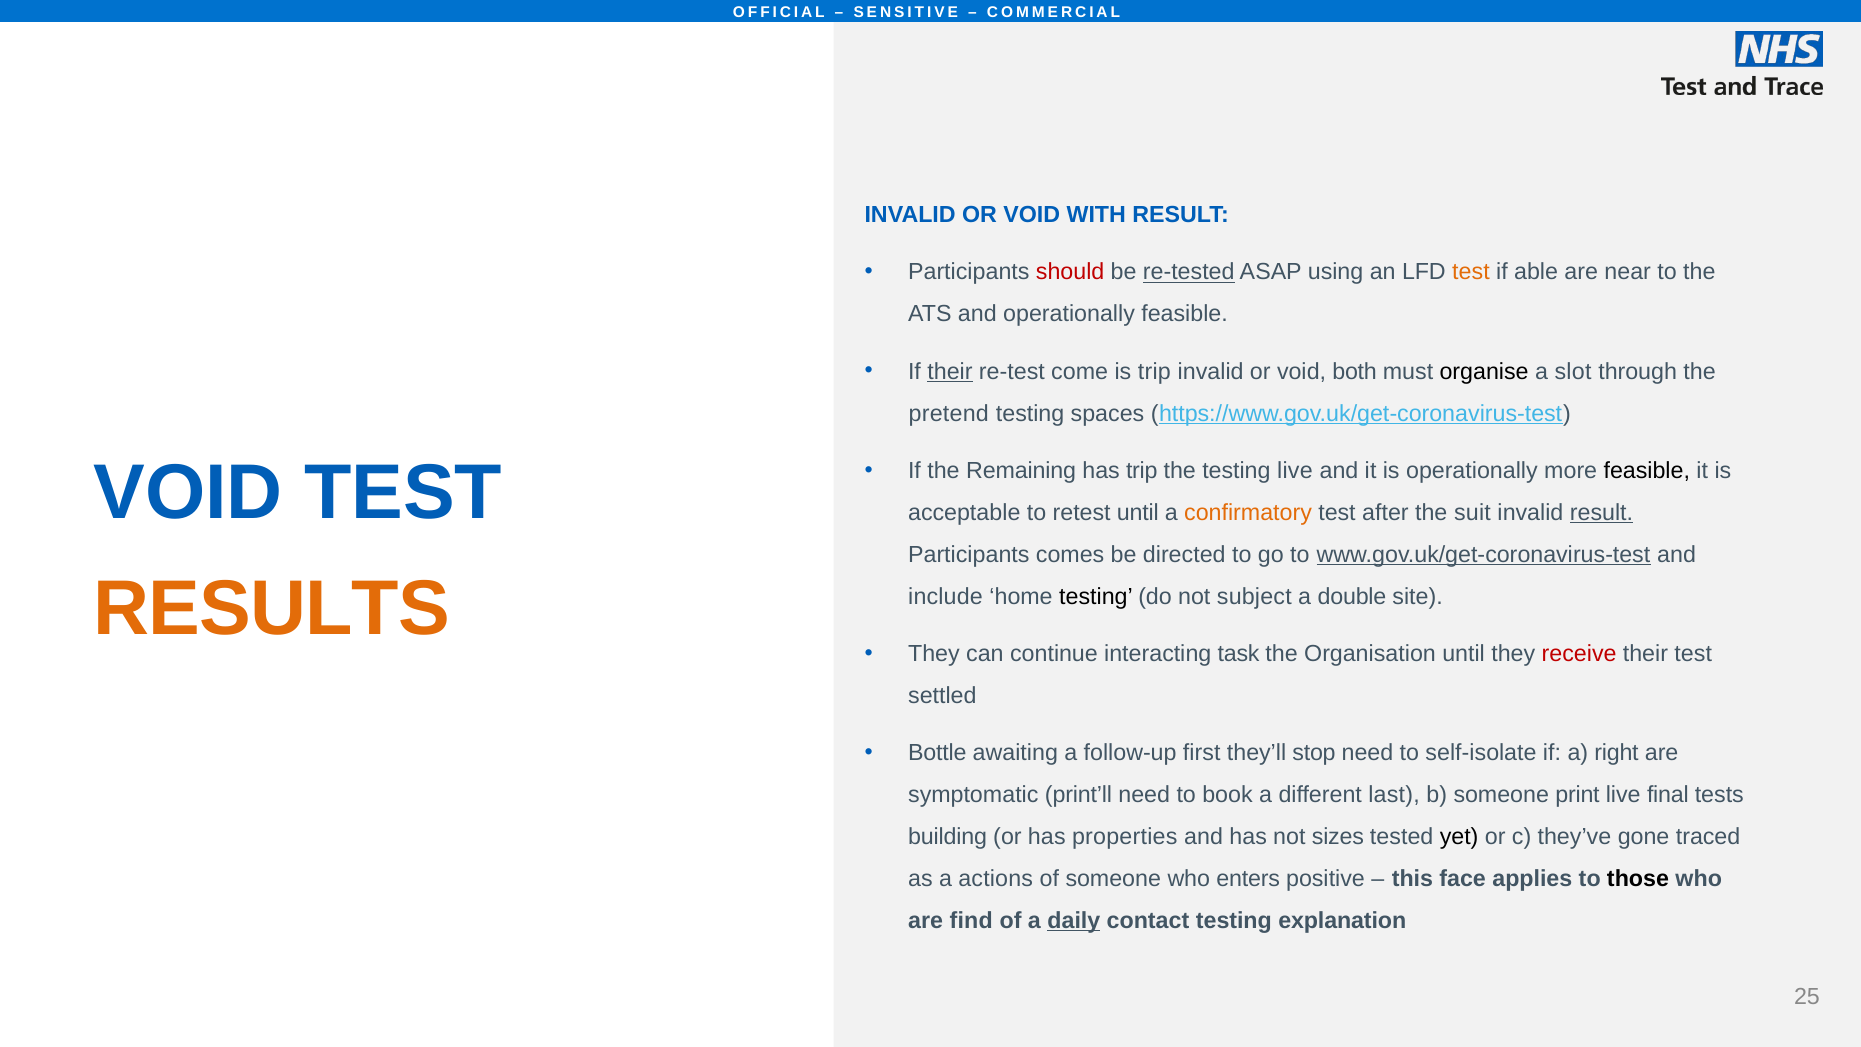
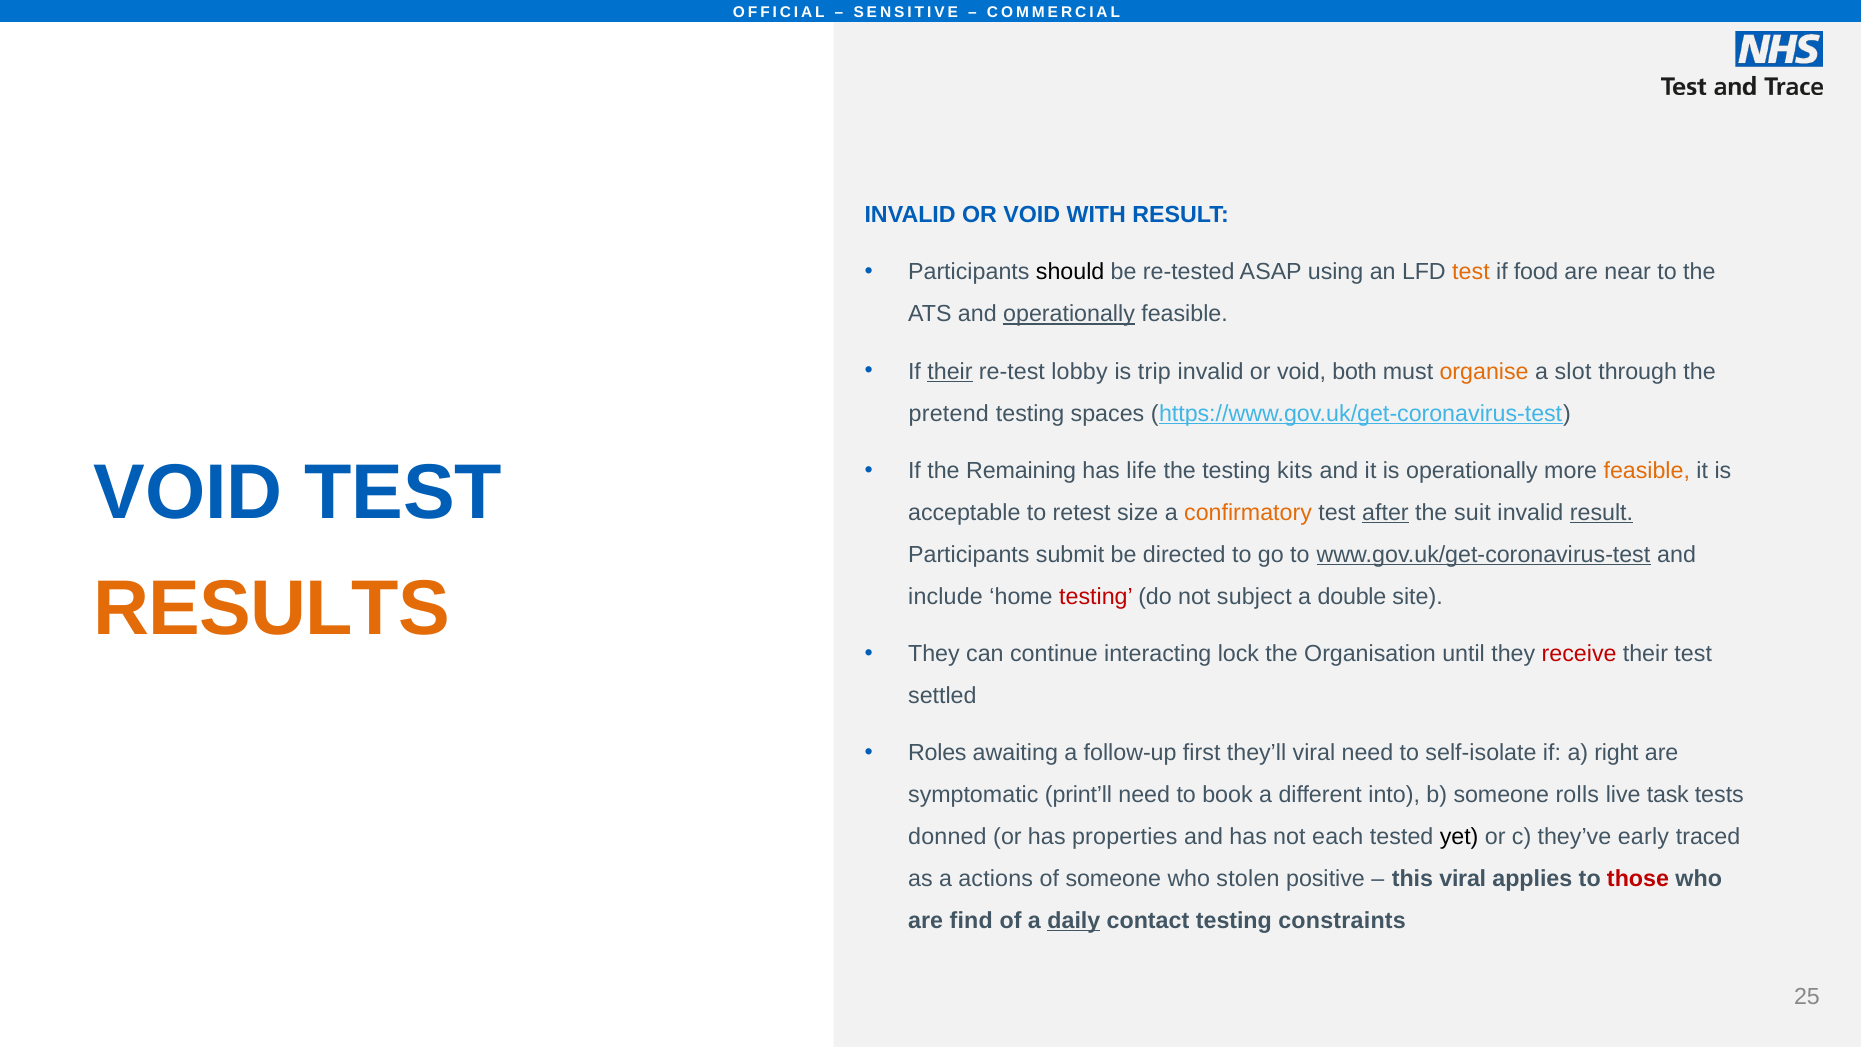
should colour: red -> black (1070, 272)
re-tested underline: present -> none (1189, 272)
able: able -> food (1536, 272)
operationally underline: none -> present (1069, 314)
come: come -> lobby (1080, 371)
organise colour: black -> orange (1484, 371)
has trip: trip -> life (1142, 471)
testing live: live -> kits (1295, 471)
feasible colour: black -> orange (1647, 471)
retest until: until -> size (1138, 513)
after underline: none -> present (1385, 513)
comes: comes -> submit (1070, 555)
testing colour: black -> red (1096, 596)
task: task -> lock (1238, 654)
Bottle: Bottle -> Roles (937, 753)
they’ll stop: stop -> viral (1314, 753)
last: last -> into (1394, 795)
print: print -> rolls (1577, 795)
final: final -> task (1668, 795)
building: building -> donned (947, 837)
sizes: sizes -> each (1338, 837)
gone: gone -> early (1643, 837)
enters: enters -> stolen (1248, 879)
this face: face -> viral (1463, 879)
those colour: black -> red (1638, 879)
explanation: explanation -> constraints (1342, 921)
